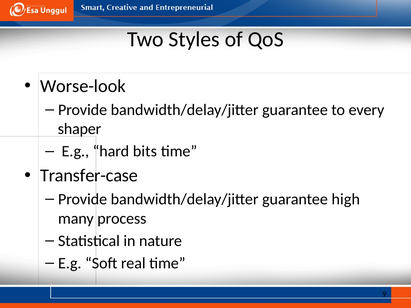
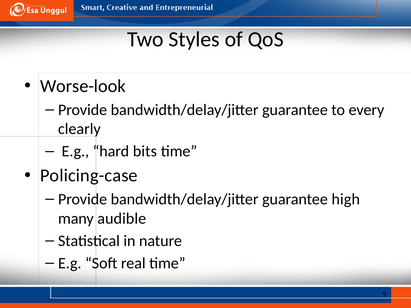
shaper: shaper -> clearly (79, 129)
Transfer-case: Transfer-case -> Policing-case (89, 176)
process: process -> audible (122, 219)
